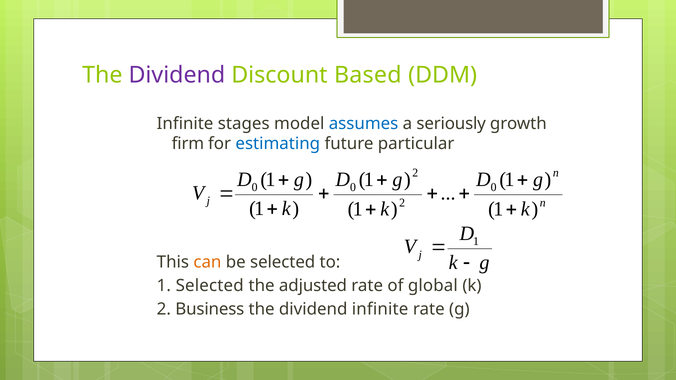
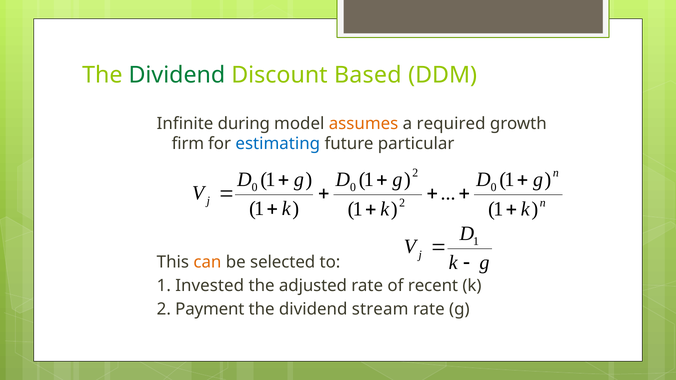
Dividend colour: purple -> green (177, 75)
stages: stages -> during (244, 124)
assumes colour: blue -> orange (364, 124)
seriously: seriously -> required (451, 124)
1 Selected: Selected -> Invested (210, 286)
global: global -> recent (433, 286)
Business: Business -> Payment (210, 310)
dividend infinite: infinite -> stream (380, 310)
